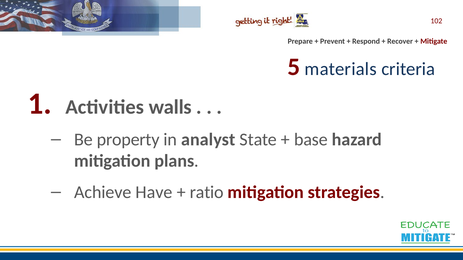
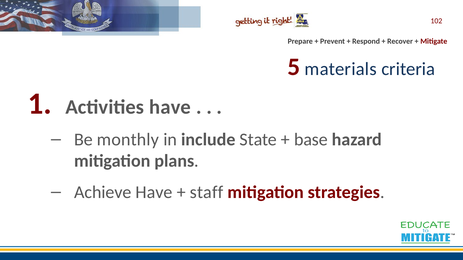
Activities walls: walls -> have (170, 107)
property: property -> monthly (128, 140)
analyst: analyst -> include (208, 140)
ratio: ratio -> staff (207, 193)
